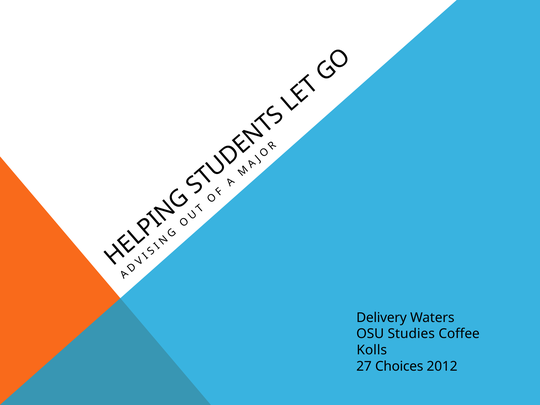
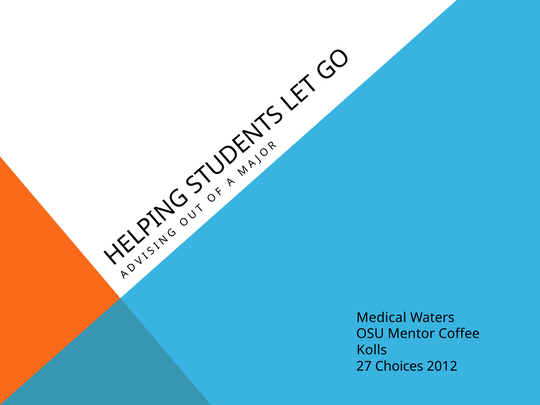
Delivery: Delivery -> Medical (381, 318)
Studies: Studies -> Mentor (411, 334)
